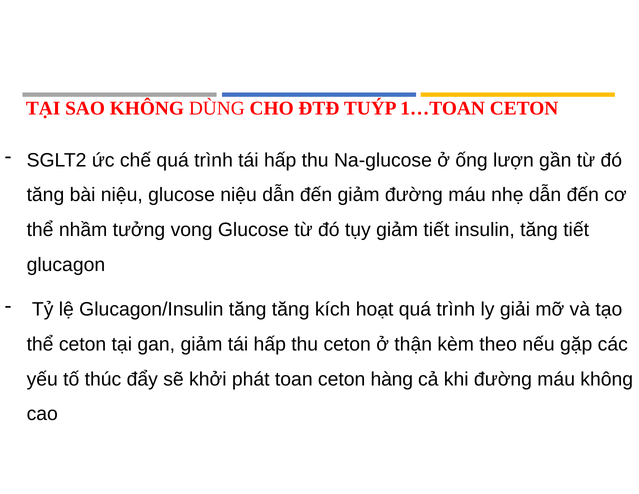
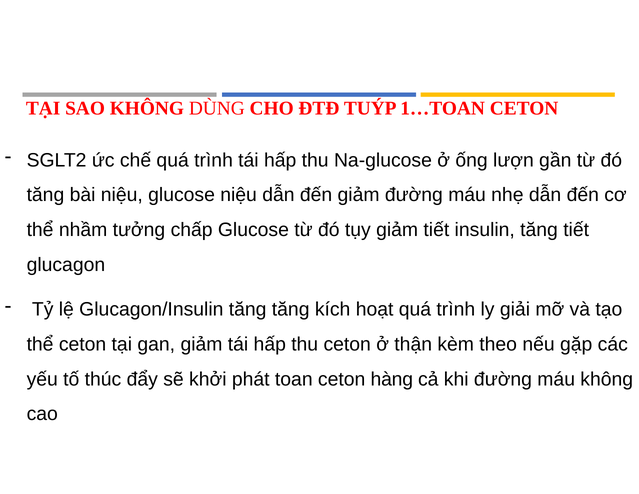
vong: vong -> chấp (192, 230)
